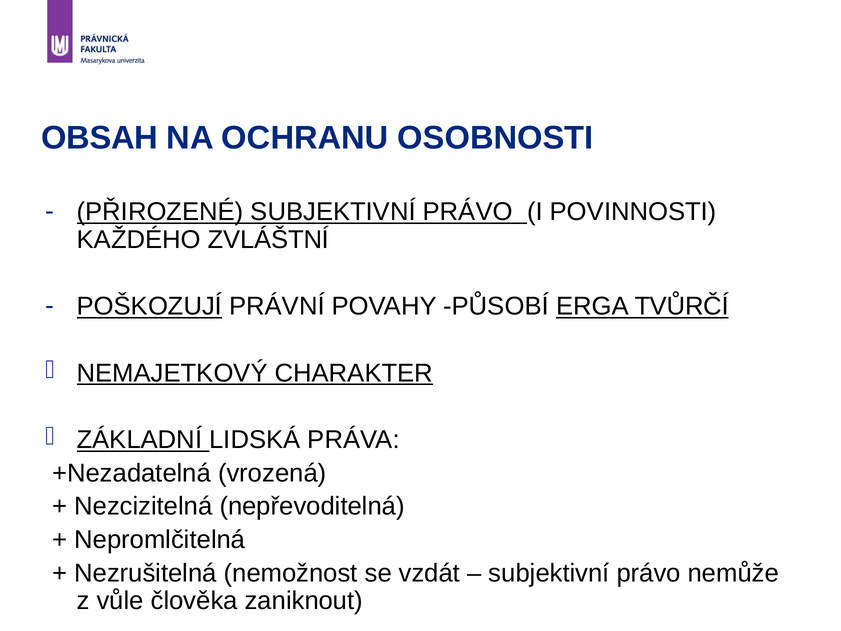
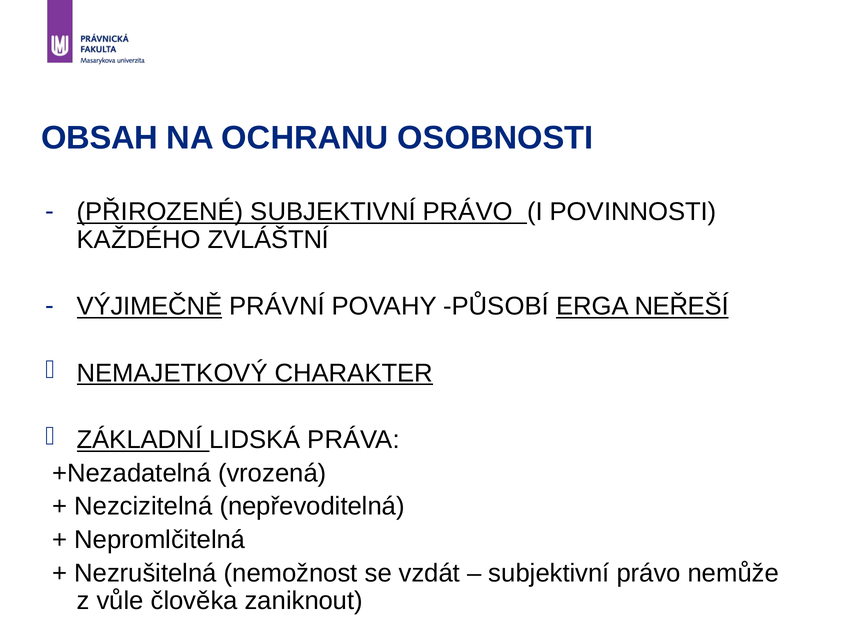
POŠKOZUJÍ: POŠKOZUJÍ -> VÝJIMEČNĚ (150, 306)
TVŮRČÍ: TVŮRČÍ -> NEŘEŠÍ (682, 306)
